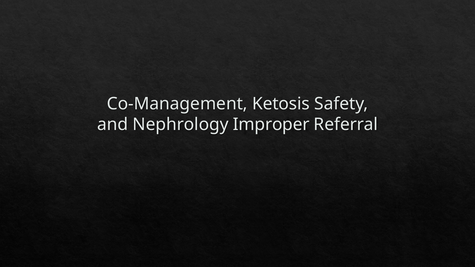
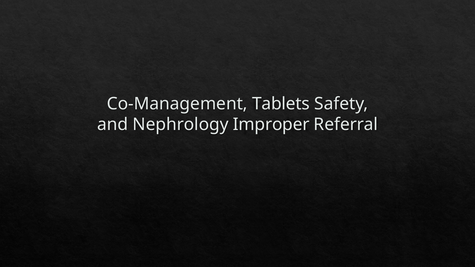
Ketosis: Ketosis -> Tablets (281, 104)
